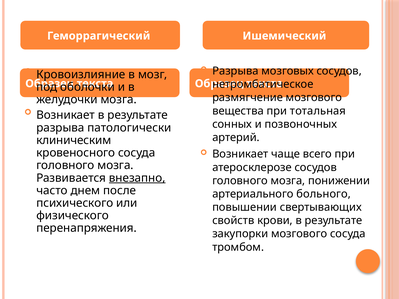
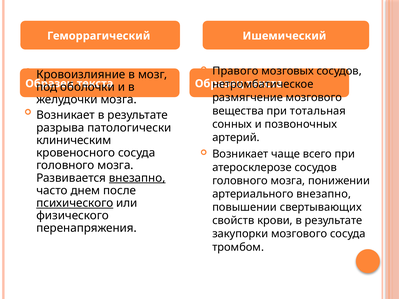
Разрыва: Разрыва -> Правого (235, 71)
артериального больного: больного -> внезапно (324, 194)
психического underline: none -> present (75, 203)
